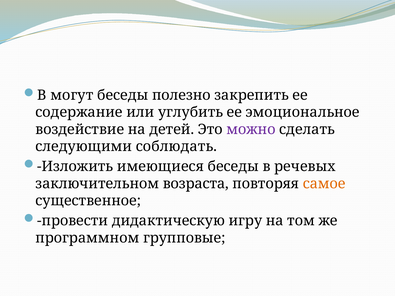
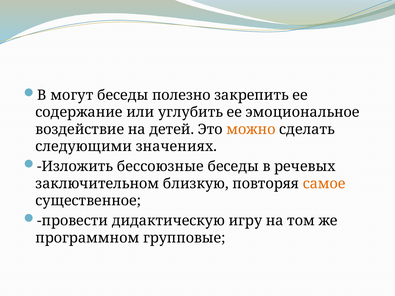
можно colour: purple -> orange (251, 129)
соблюдать: соблюдать -> значениях (176, 147)
имеющиеся: имеющиеся -> бессоюзные (160, 167)
возраста: возраста -> близкую (196, 184)
